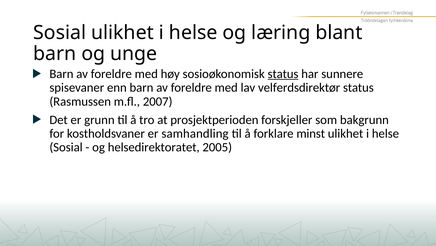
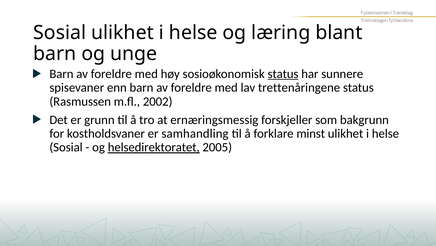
velferdsdirektør: velferdsdirektør -> trettenåringene (299, 87)
2007: 2007 -> 2002 (158, 101)
prosjektperioden: prosjektperioden -> ernæringsmessig (214, 119)
helsedirektoratet underline: none -> present (154, 147)
